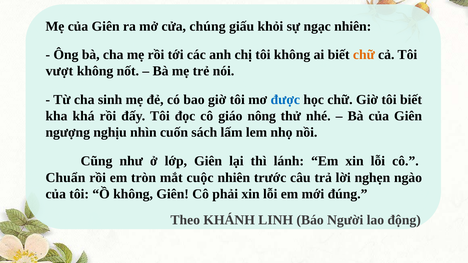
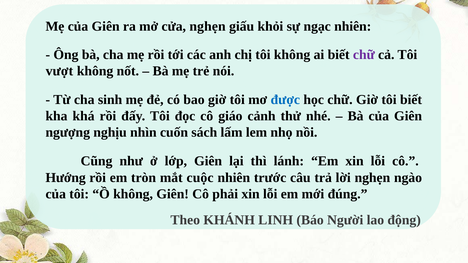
cửa chúng: chúng -> nghẹn (208, 26)
chữ colour: orange -> purple (364, 55)
nông: nông -> cảnh (262, 116)
Chuẩn: Chuẩn -> Hướng (66, 178)
